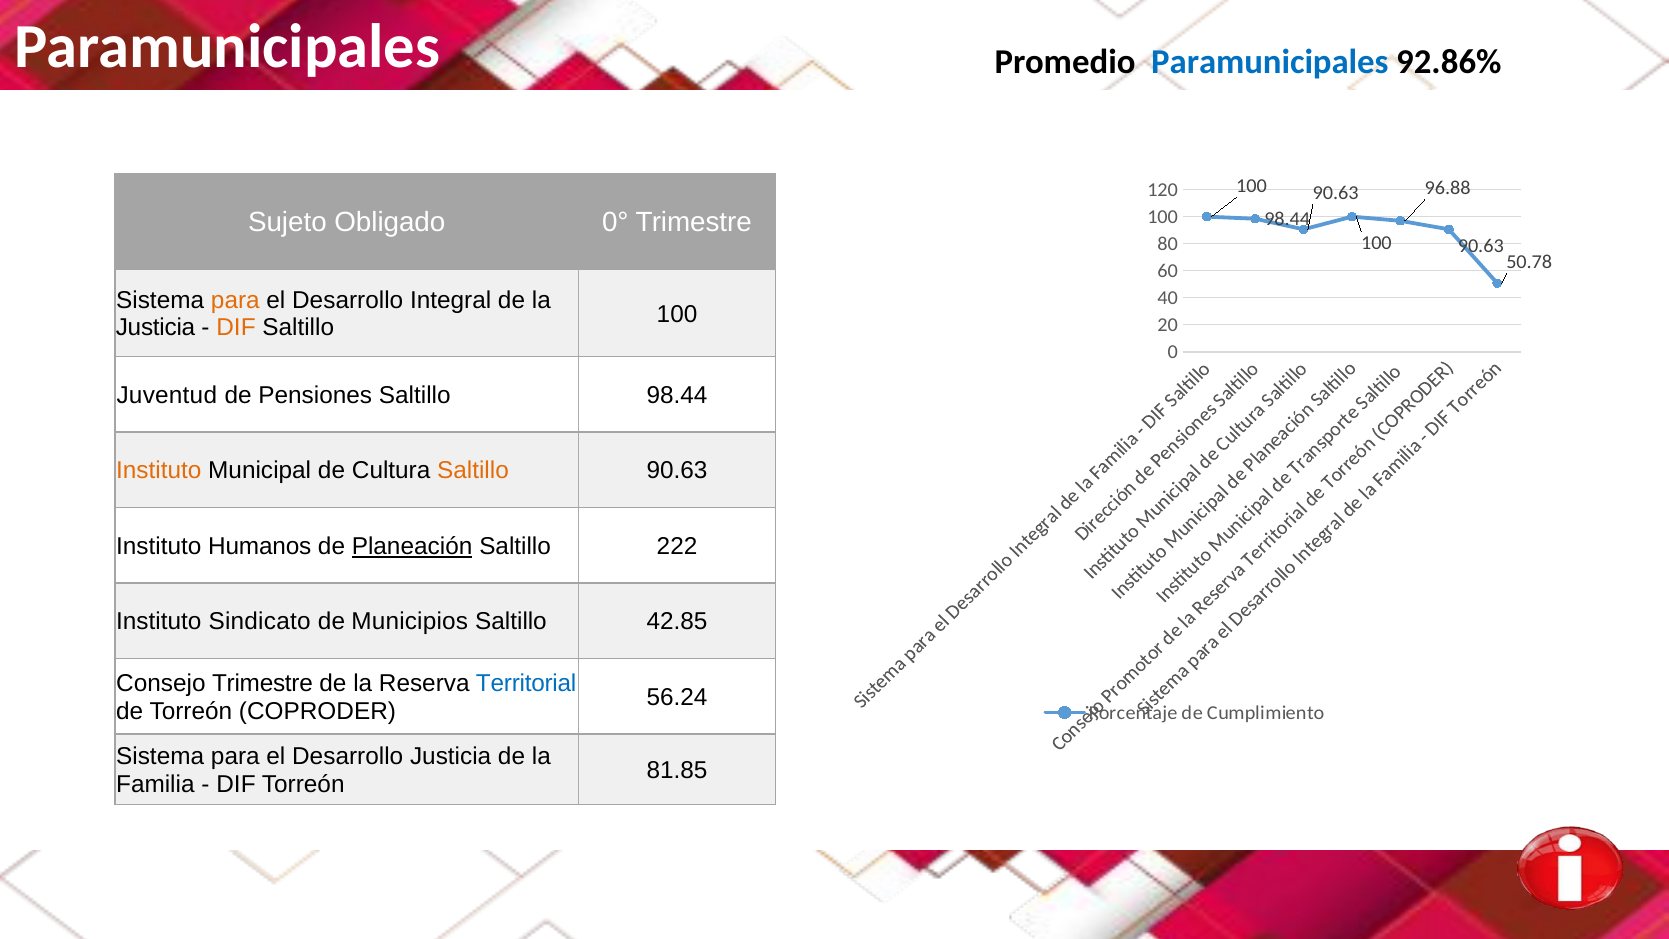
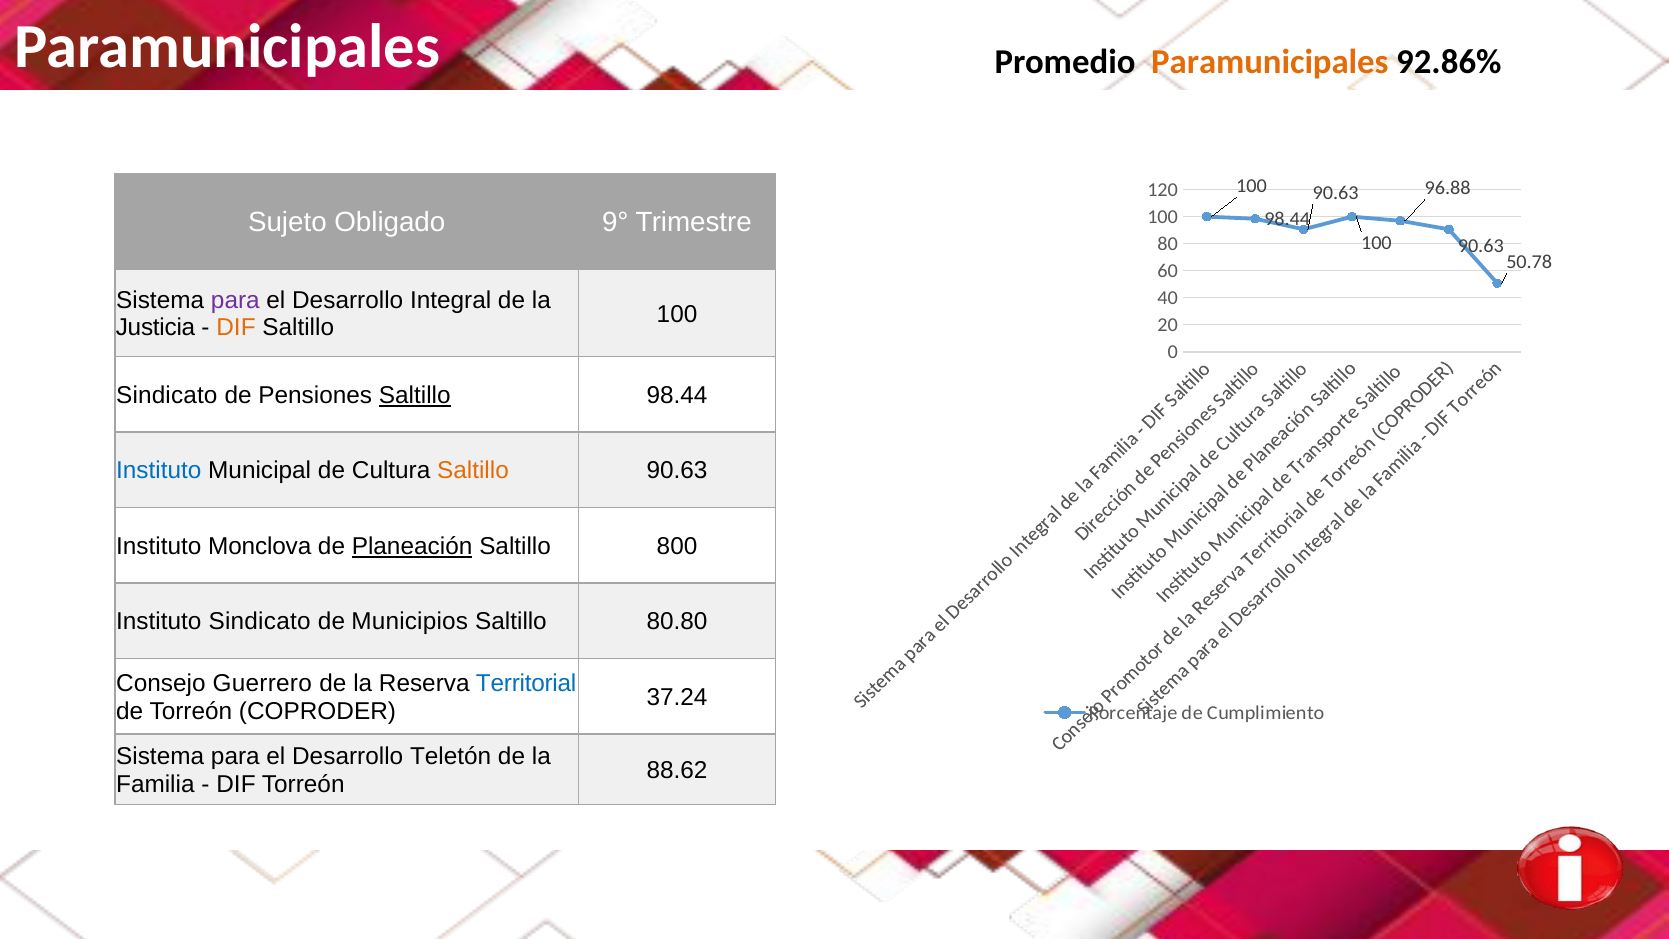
Paramunicipales colour: blue -> orange (1270, 62)
0°: 0° -> 9° (615, 222)
para colour: orange -> purple (235, 300)
Juventud: Juventud -> Sindicato (167, 395)
Saltillo underline: none -> present (415, 395)
Instituto colour: orange -> blue (159, 471)
Humanos: Humanos -> Monclova (260, 546)
222: 222 -> 800 (677, 546)
42.85: 42.85 -> 80.80 (677, 622)
Consejo Trimestre: Trimestre -> Guerrero (262, 684)
56.24: 56.24 -> 37.24 (677, 697)
Desarrollo Justicia: Justicia -> Teletón (451, 757)
81.85: 81.85 -> 88.62 (677, 770)
